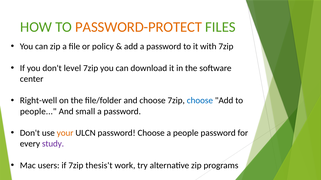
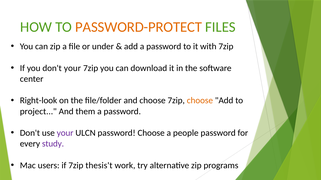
policy: policy -> under (103, 47)
don't level: level -> your (72, 68)
Right-well: Right-well -> Right-look (39, 101)
choose colour: blue -> orange (200, 101)
people: people -> project (38, 112)
small: small -> them (85, 112)
your colour: orange -> purple (65, 133)
